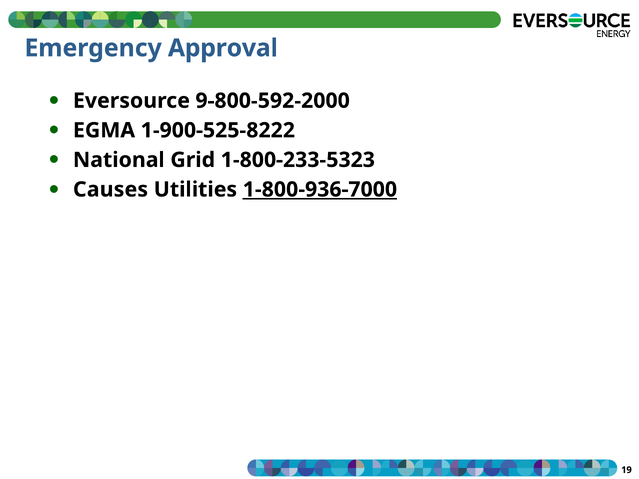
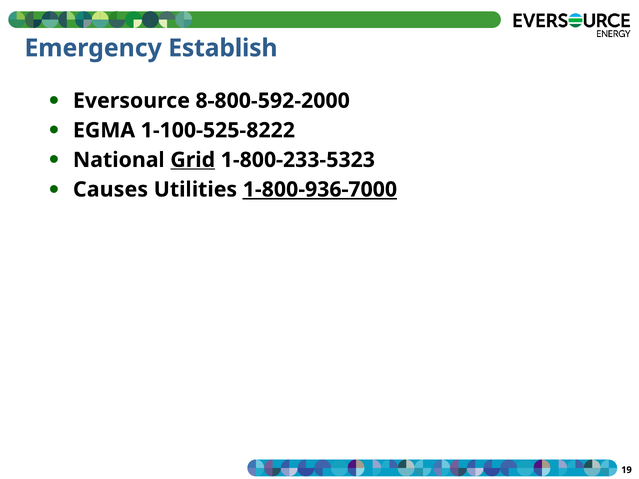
Approval: Approval -> Establish (223, 48)
9-800-592-2000: 9-800-592-2000 -> 8-800-592-2000 (273, 101)
1-900-525-8222: 1-900-525-8222 -> 1-100-525-8222 (218, 130)
Grid underline: none -> present (193, 160)
